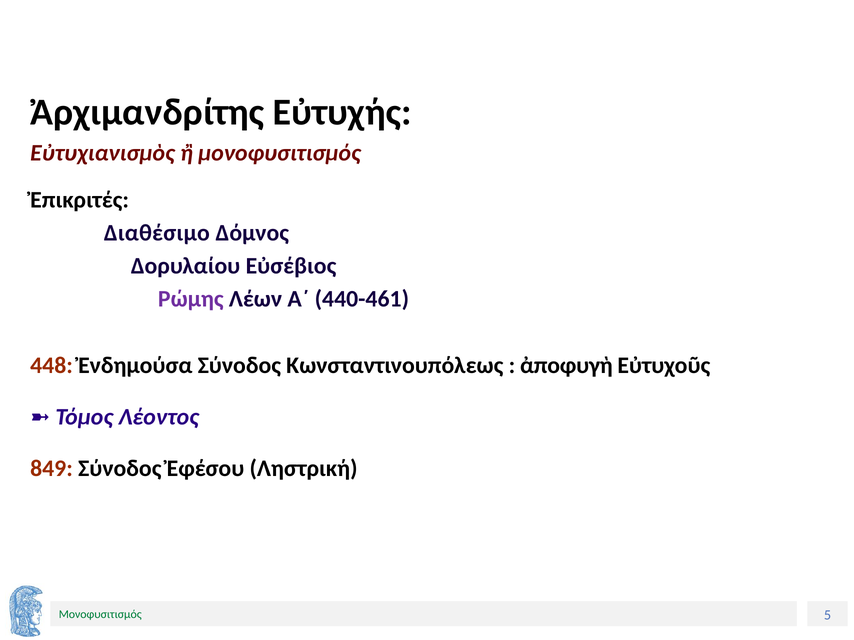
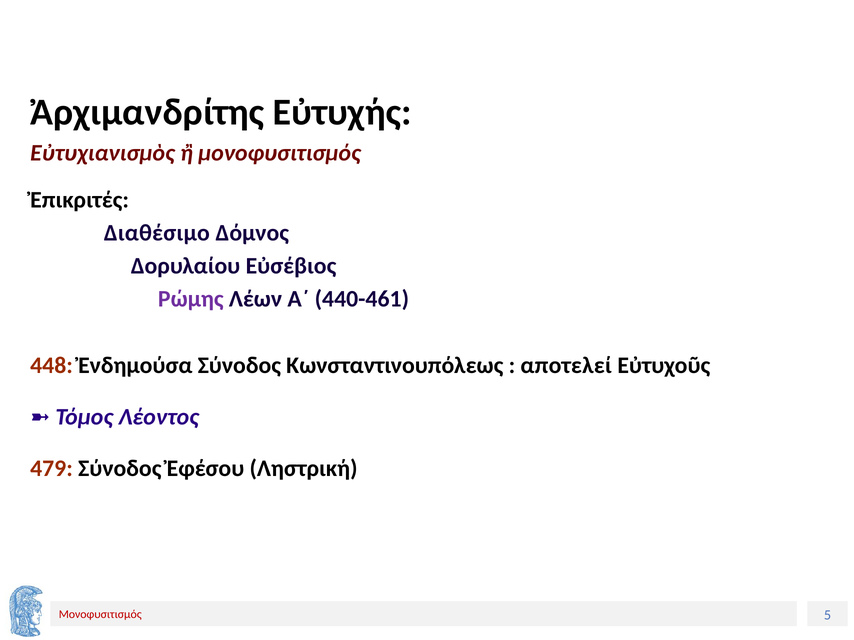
ἀποφυγὴ: ἀποφυγὴ -> αποτελεί (566, 366)
849: 849 -> 479 (52, 469)
Μονοφυσιτισμός colour: green -> red (100, 615)
